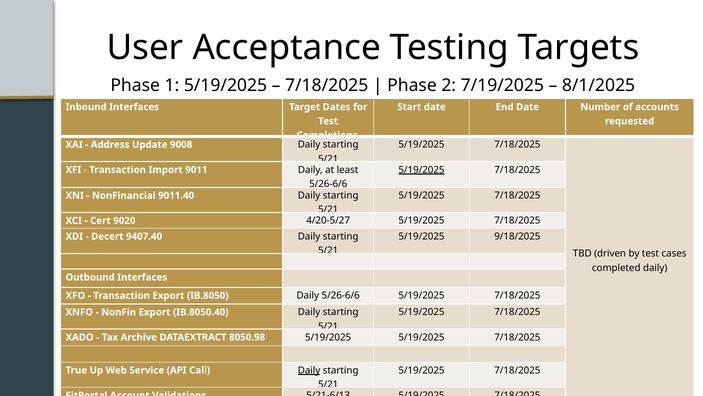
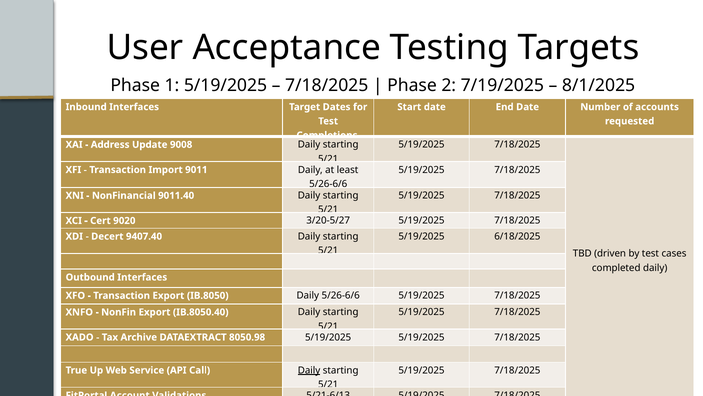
5/19/2025 underline: present -> none (421, 170)
4/20-5/27: 4/20-5/27 -> 3/20-5/27 (328, 220)
9/18/2025: 9/18/2025 -> 6/18/2025 (517, 236)
